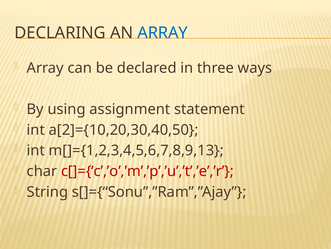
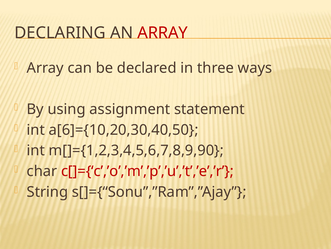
ARRAY colour: blue -> red (163, 33)
a[2]={10,20,30,40,50: a[2]={10,20,30,40,50 -> a[6]={10,20,30,40,50 (124, 130)
m[]={1,2,3,4,5,6,7,8,9,13: m[]={1,2,3,4,5,6,7,8,9,13 -> m[]={1,2,3,4,5,6,7,8,9,90 (136, 150)
